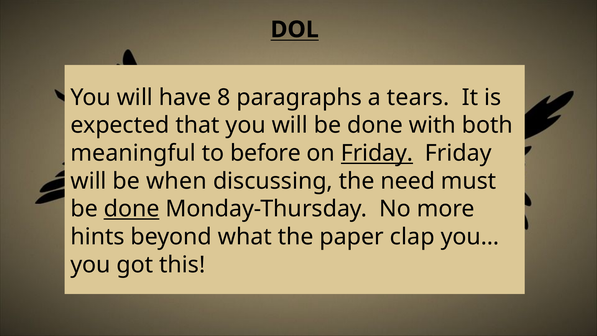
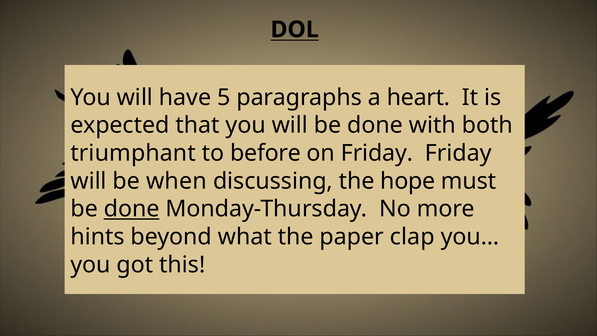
8: 8 -> 5 (224, 97)
tears: tears -> heart (418, 97)
meaningful: meaningful -> triumphant (133, 153)
Friday underline: present -> none (377, 153)
need: need -> hope (408, 181)
